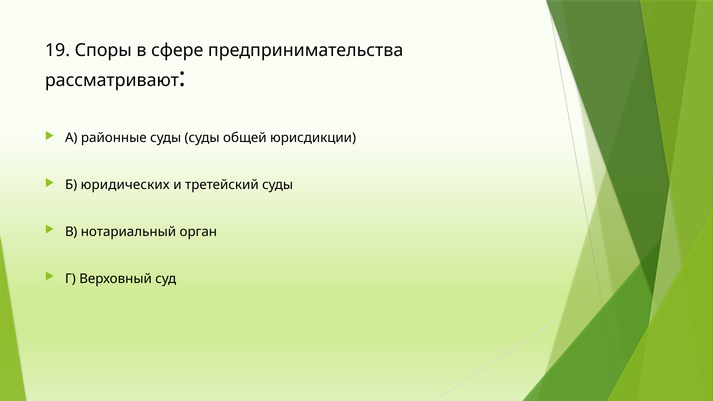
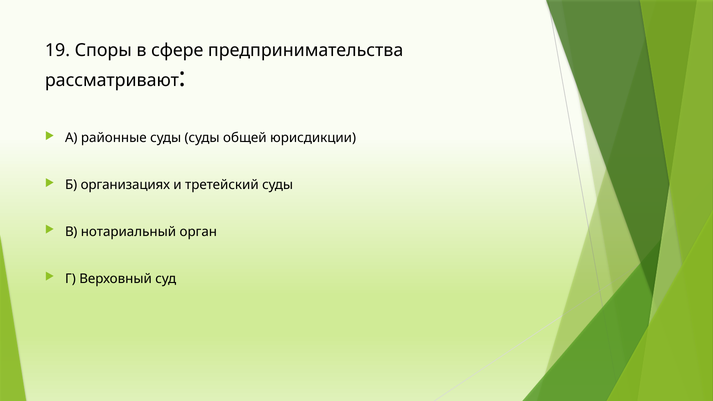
юридических: юридических -> организациях (125, 185)
